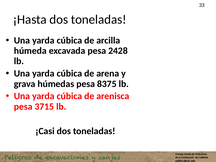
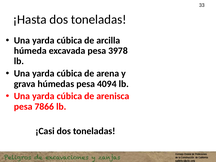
2428: 2428 -> 3978 (118, 51)
8375: 8375 -> 4094 (107, 84)
3715: 3715 -> 7866 (44, 107)
